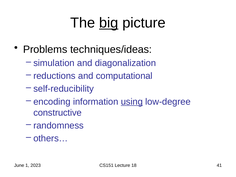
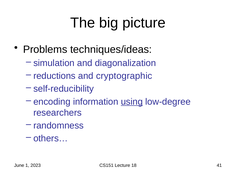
big underline: present -> none (109, 23)
computational: computational -> cryptographic (124, 76)
constructive: constructive -> researchers (58, 113)
